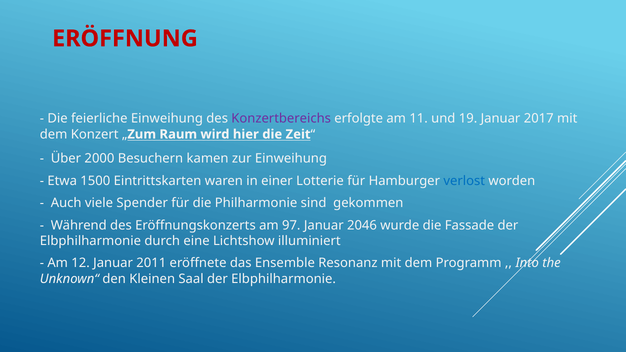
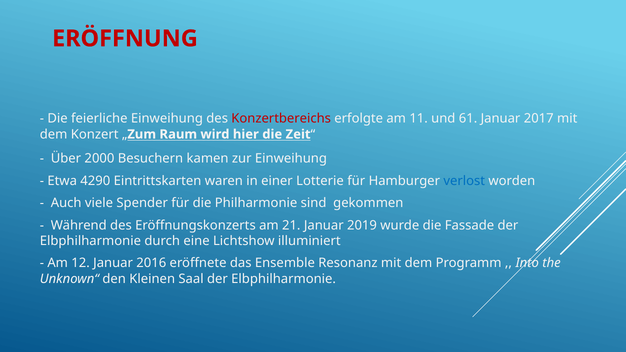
Konzertbereichs colour: purple -> red (281, 119)
19: 19 -> 61 (468, 119)
1500: 1500 -> 4290 (95, 181)
97: 97 -> 21 (291, 225)
2046: 2046 -> 2019 (362, 225)
2011: 2011 -> 2016 (151, 263)
